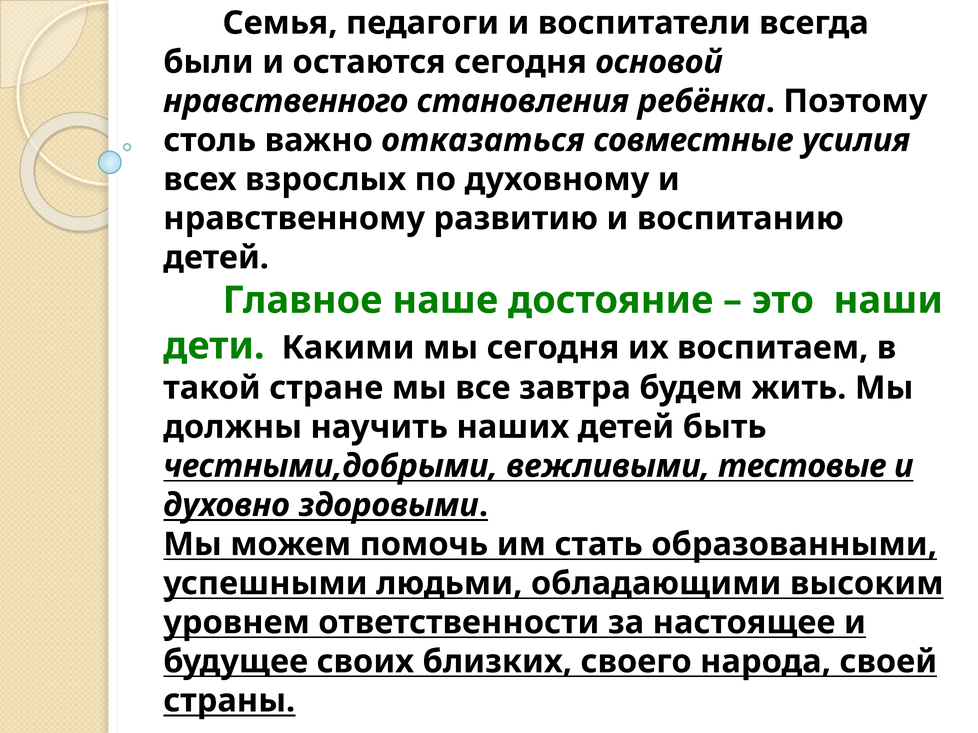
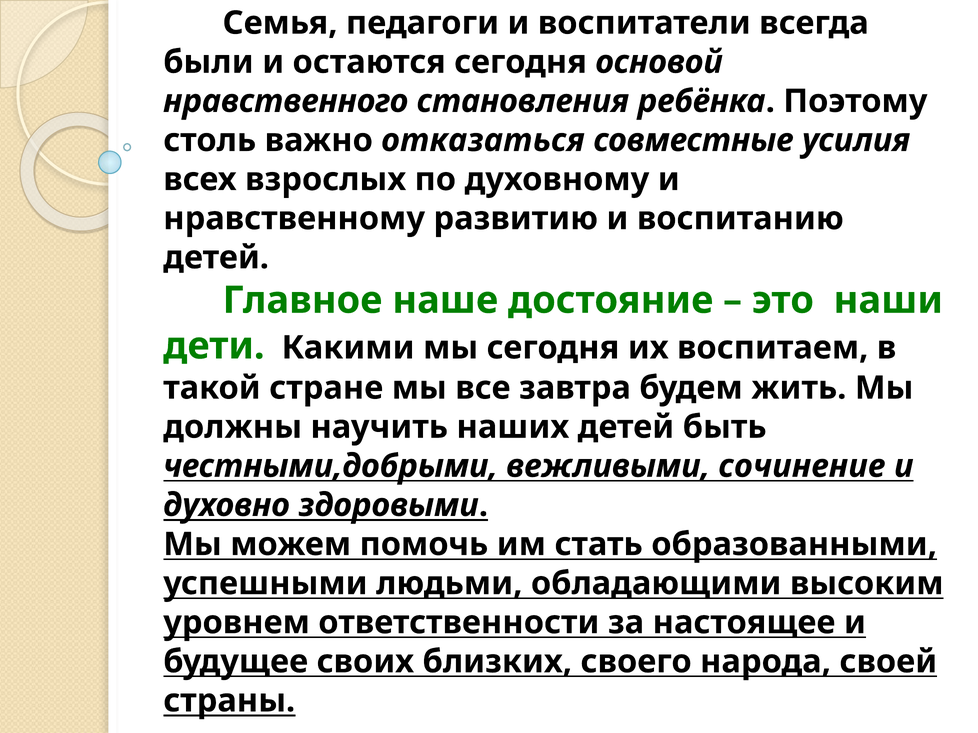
тестовые: тестовые -> сочинение (802, 466)
